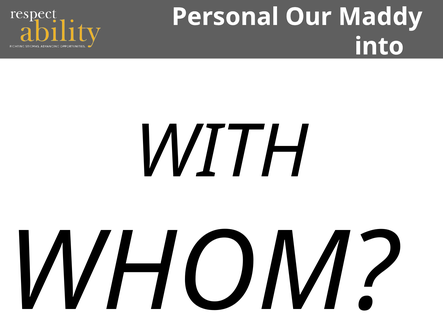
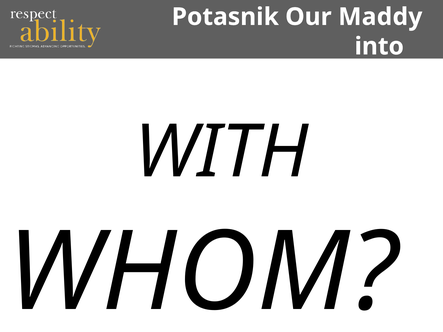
Personal: Personal -> Potasnik (225, 17)
